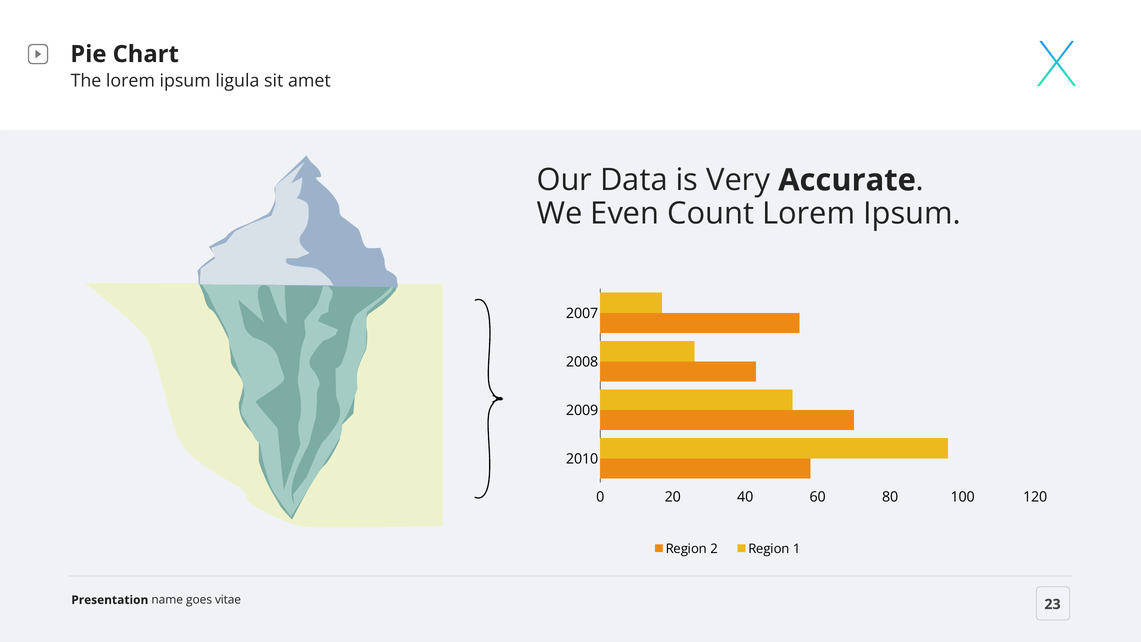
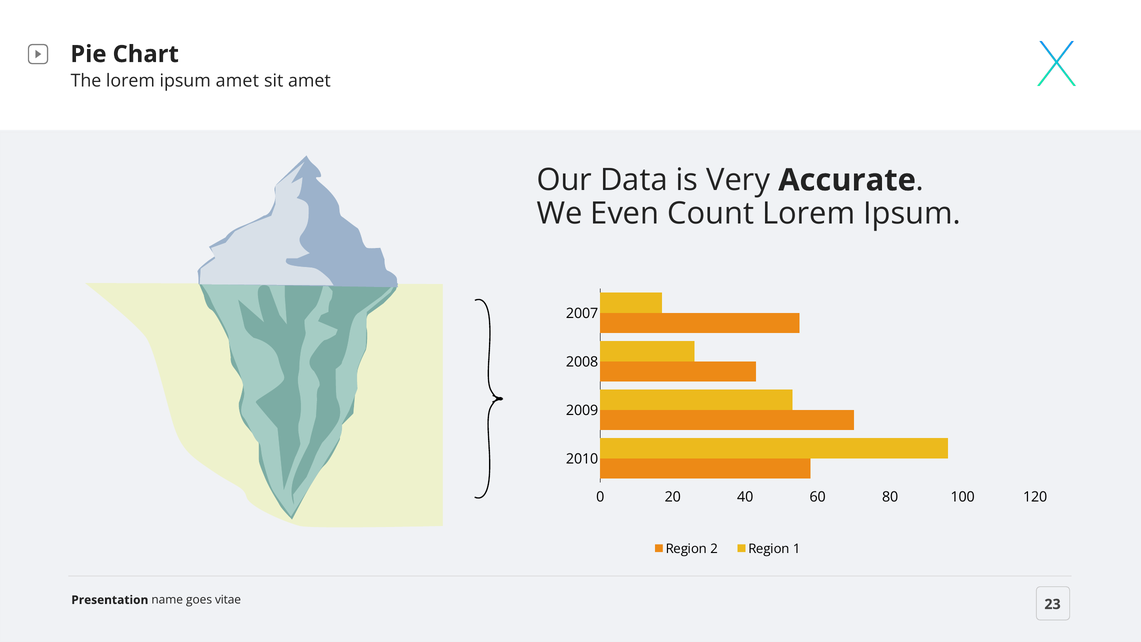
ipsum ligula: ligula -> amet (237, 81)
